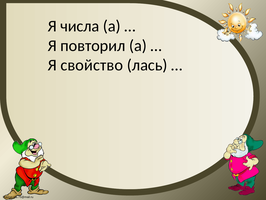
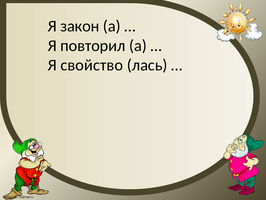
числа: числа -> закон (80, 26)
